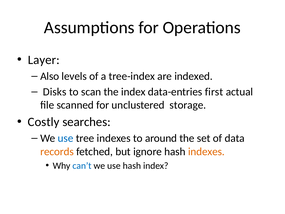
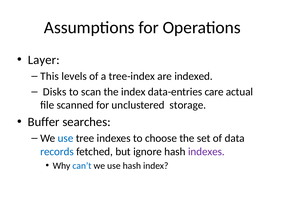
Also: Also -> This (50, 76)
first: first -> care (214, 92)
Costly: Costly -> Buffer (44, 122)
around: around -> choose (161, 138)
records colour: orange -> blue (57, 151)
indexes colour: orange -> purple (206, 151)
